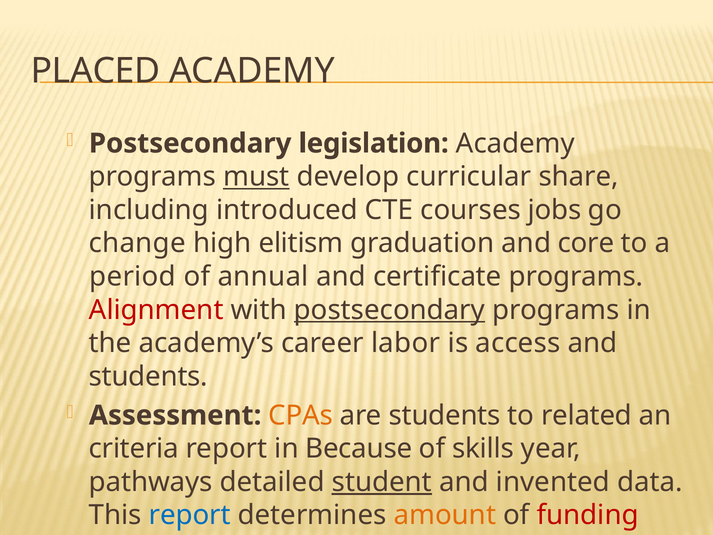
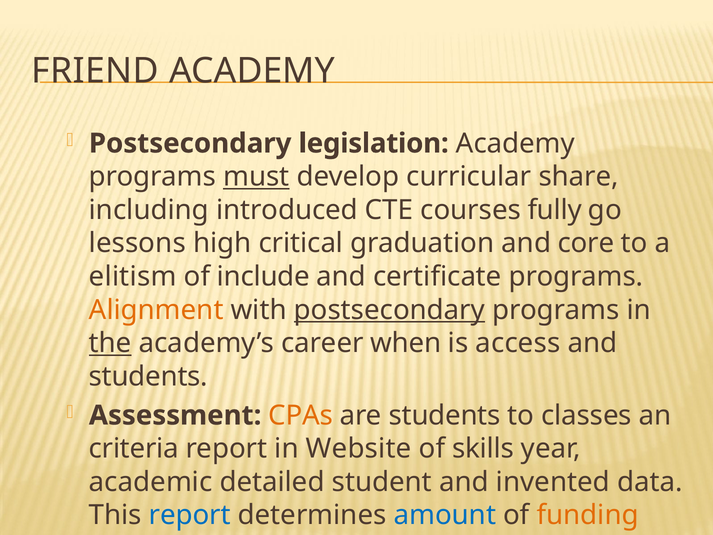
PLACED: PLACED -> FRIEND (95, 71)
jobs: jobs -> fully (555, 210)
change: change -> lessons (137, 243)
elitism: elitism -> critical (301, 243)
period: period -> elitism (133, 276)
annual: annual -> include (263, 276)
Alignment colour: red -> orange (156, 310)
the underline: none -> present (110, 343)
labor: labor -> when (406, 343)
related: related -> classes (587, 415)
Because: Because -> Website (359, 449)
pathways: pathways -> academic (151, 482)
student underline: present -> none (382, 482)
amount colour: orange -> blue (445, 515)
funding colour: red -> orange (588, 515)
